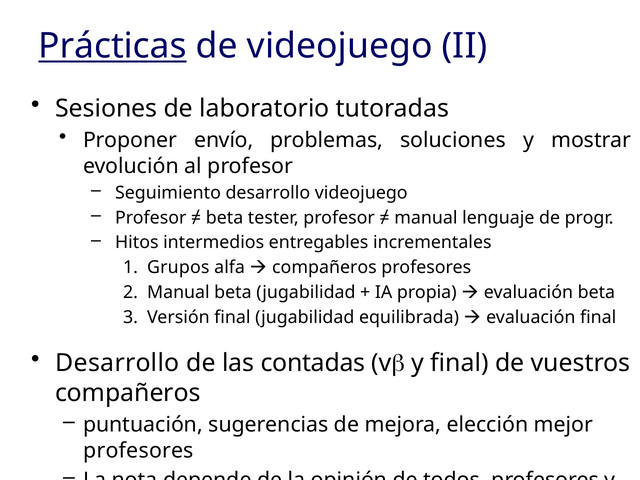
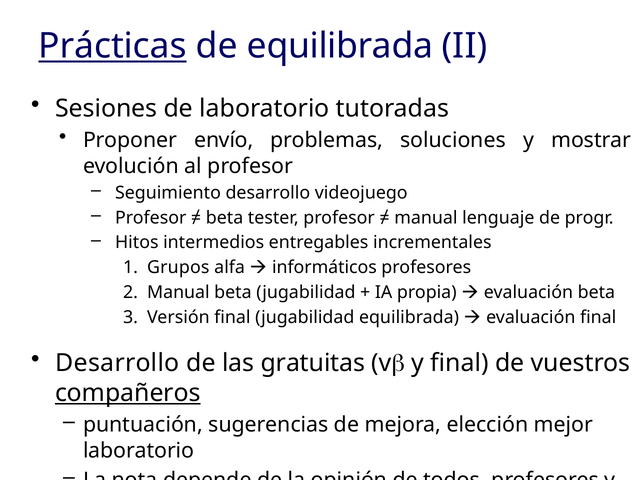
de videojuego: videojuego -> equilibrada (340, 46)
compañeros: compañeros -> informáticos (324, 267)
contadas: contadas -> gratuitas (313, 363)
compañeros underline: none -> present (128, 393)
profesores: profesores -> laboratorio (139, 451)
